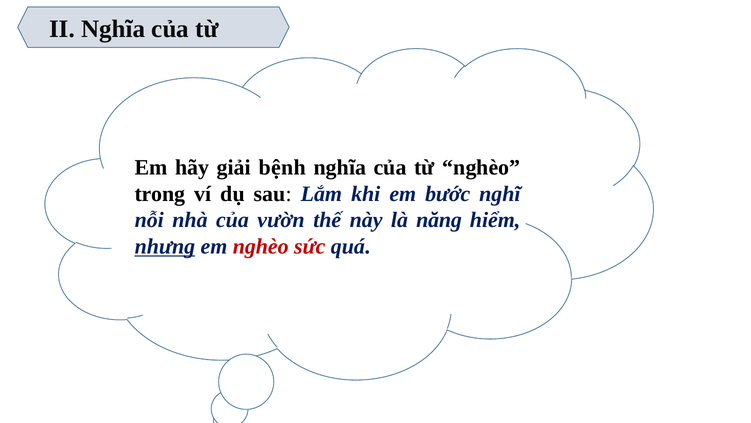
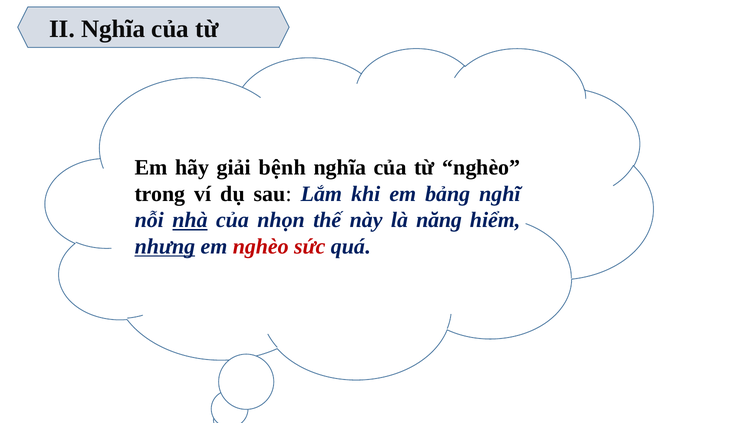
bước: bước -> bảng (448, 194)
nhà underline: none -> present (190, 220)
vườn: vườn -> nhọn (281, 220)
